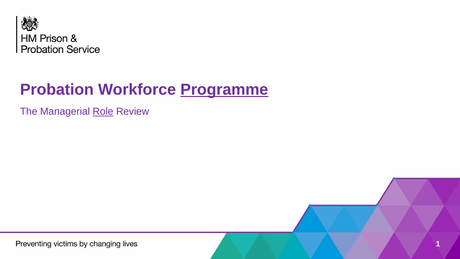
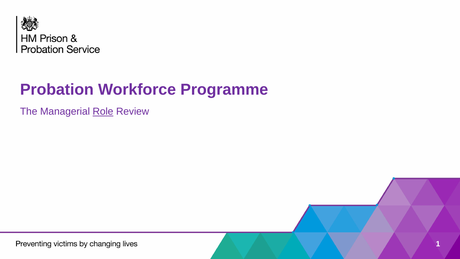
Programme underline: present -> none (224, 89)
